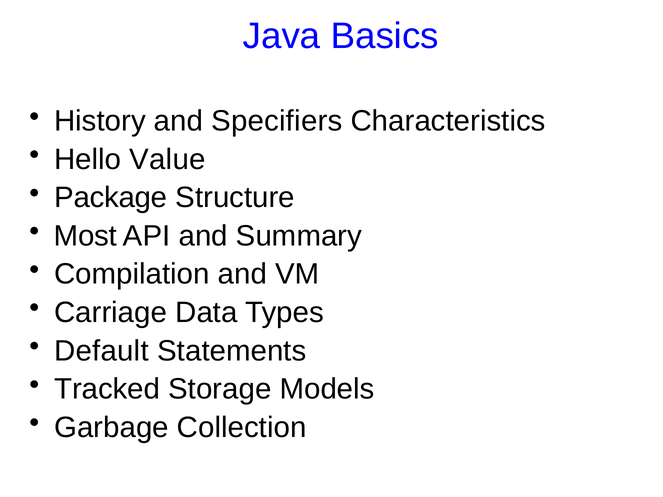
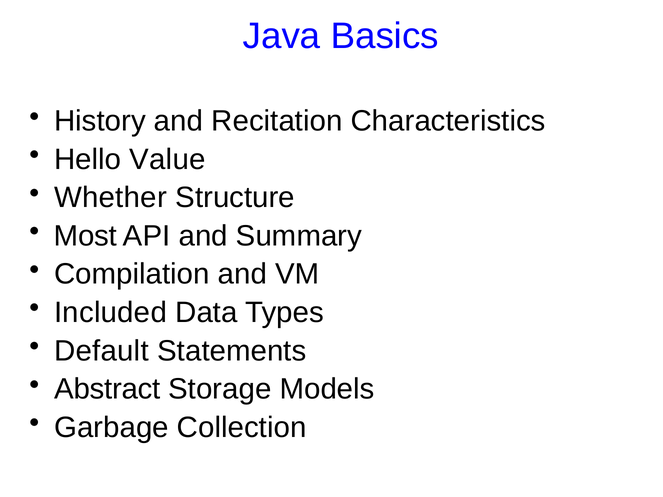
Specifiers: Specifiers -> Recitation (277, 121)
Package: Package -> Whether (111, 198)
Carriage: Carriage -> Included (111, 313)
Tracked: Tracked -> Abstract (107, 389)
